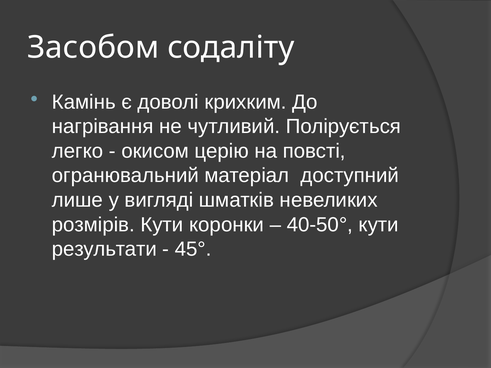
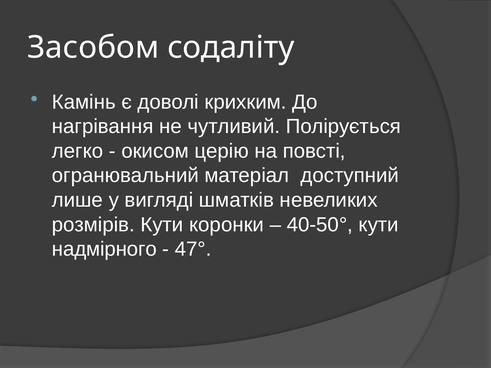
результати: результати -> надмірного (104, 249)
45°: 45° -> 47° (193, 249)
